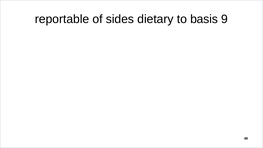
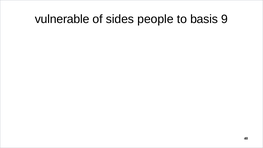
reportable: reportable -> vulnerable (62, 19)
dietary: dietary -> people (155, 19)
